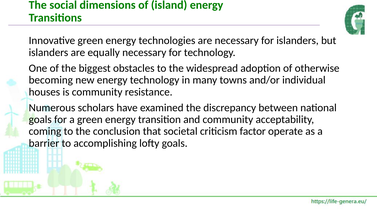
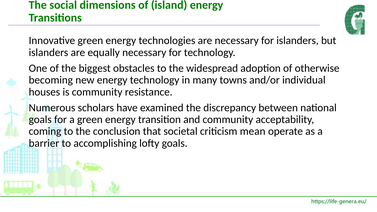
factor: factor -> mean (253, 131)
